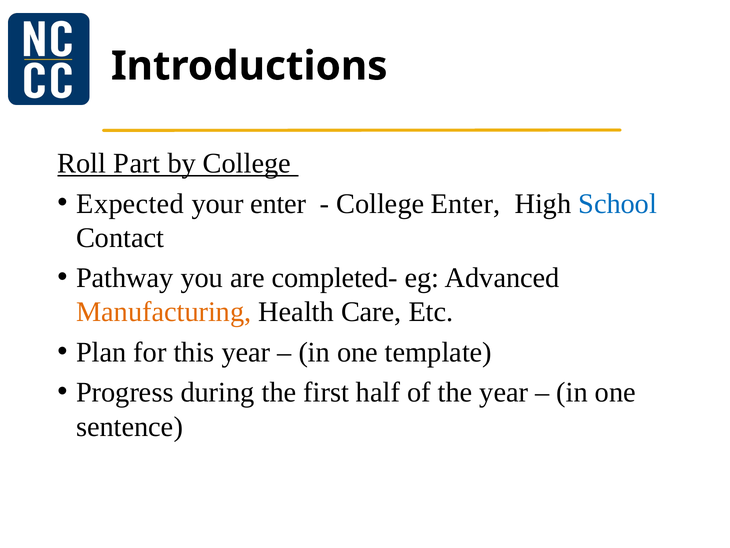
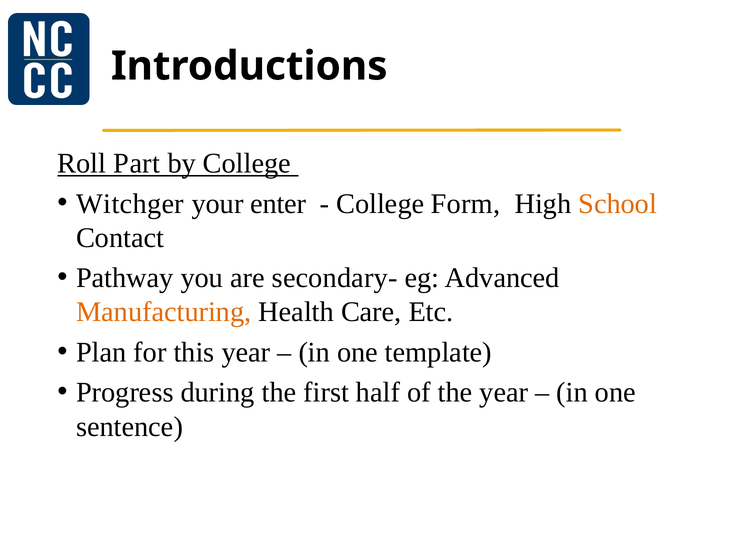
Expected: Expected -> Witchger (130, 203)
College Enter: Enter -> Form (466, 203)
School colour: blue -> orange (618, 203)
completed-: completed- -> secondary- (335, 278)
